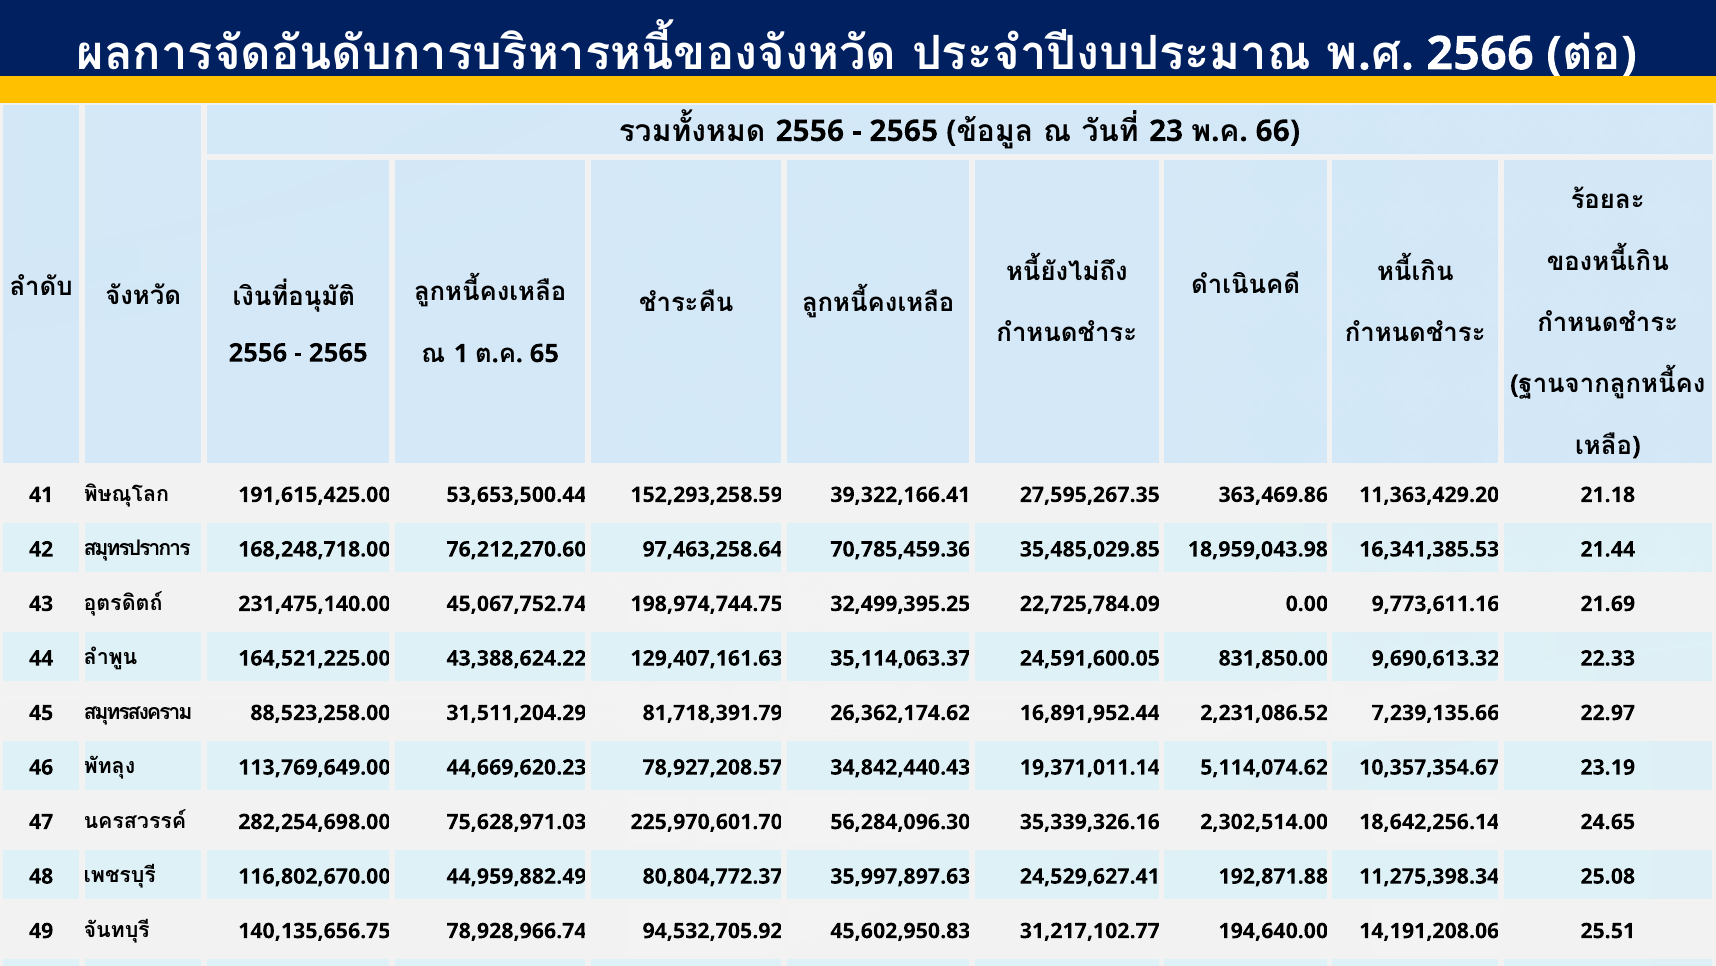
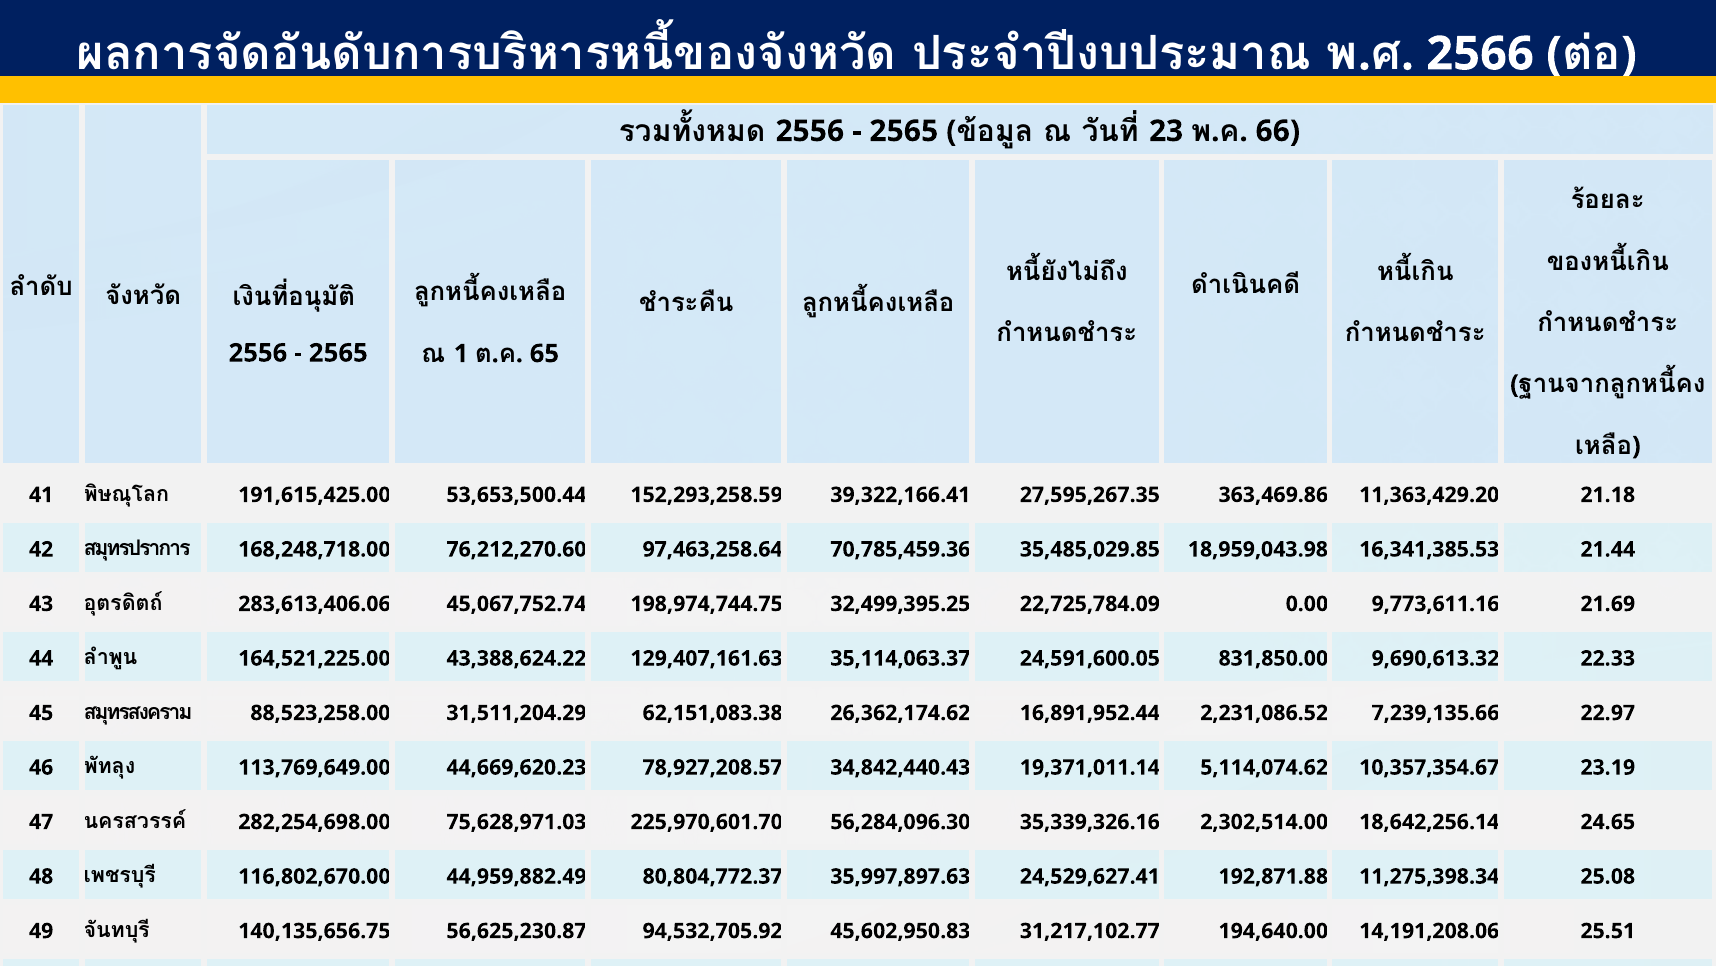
231,475,140.00: 231,475,140.00 -> 283,613,406.06 (314, 604)
81,718,391.79: 81,718,391.79 -> 62,151,083.38 (713, 712)
78,928,966.74: 78,928,966.74 -> 56,625,230.87 (517, 930)
